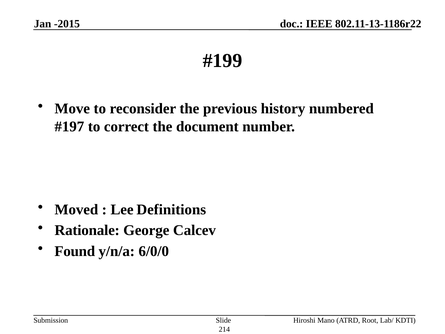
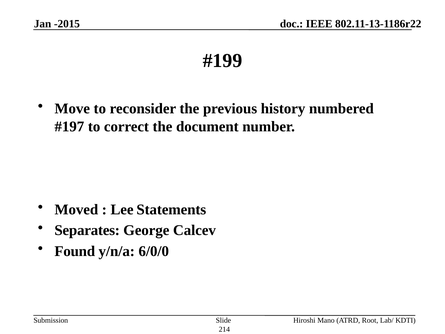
Definitions: Definitions -> Statements (171, 209)
Rationale: Rationale -> Separates (87, 230)
